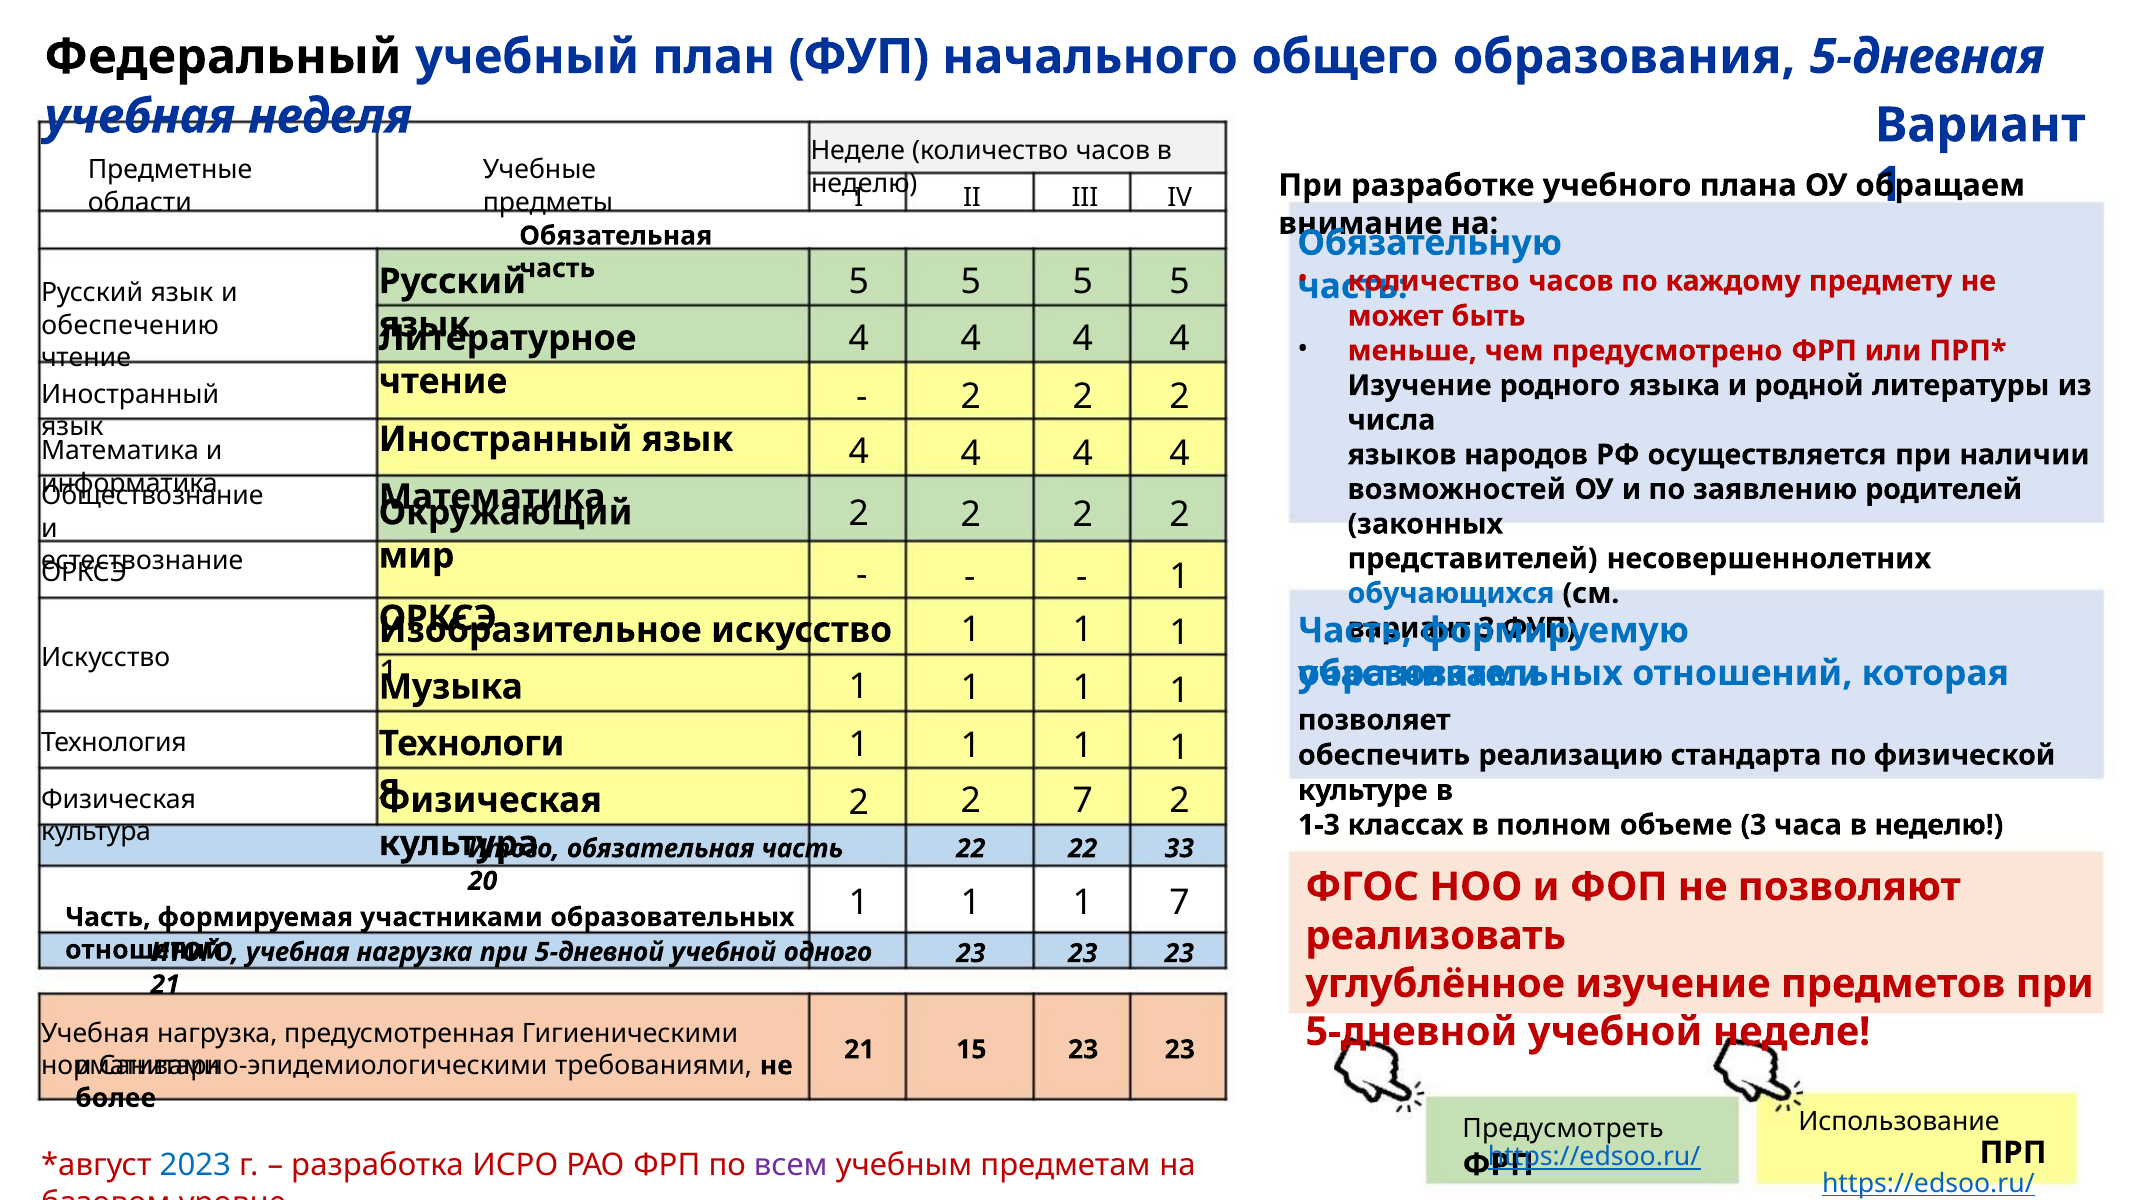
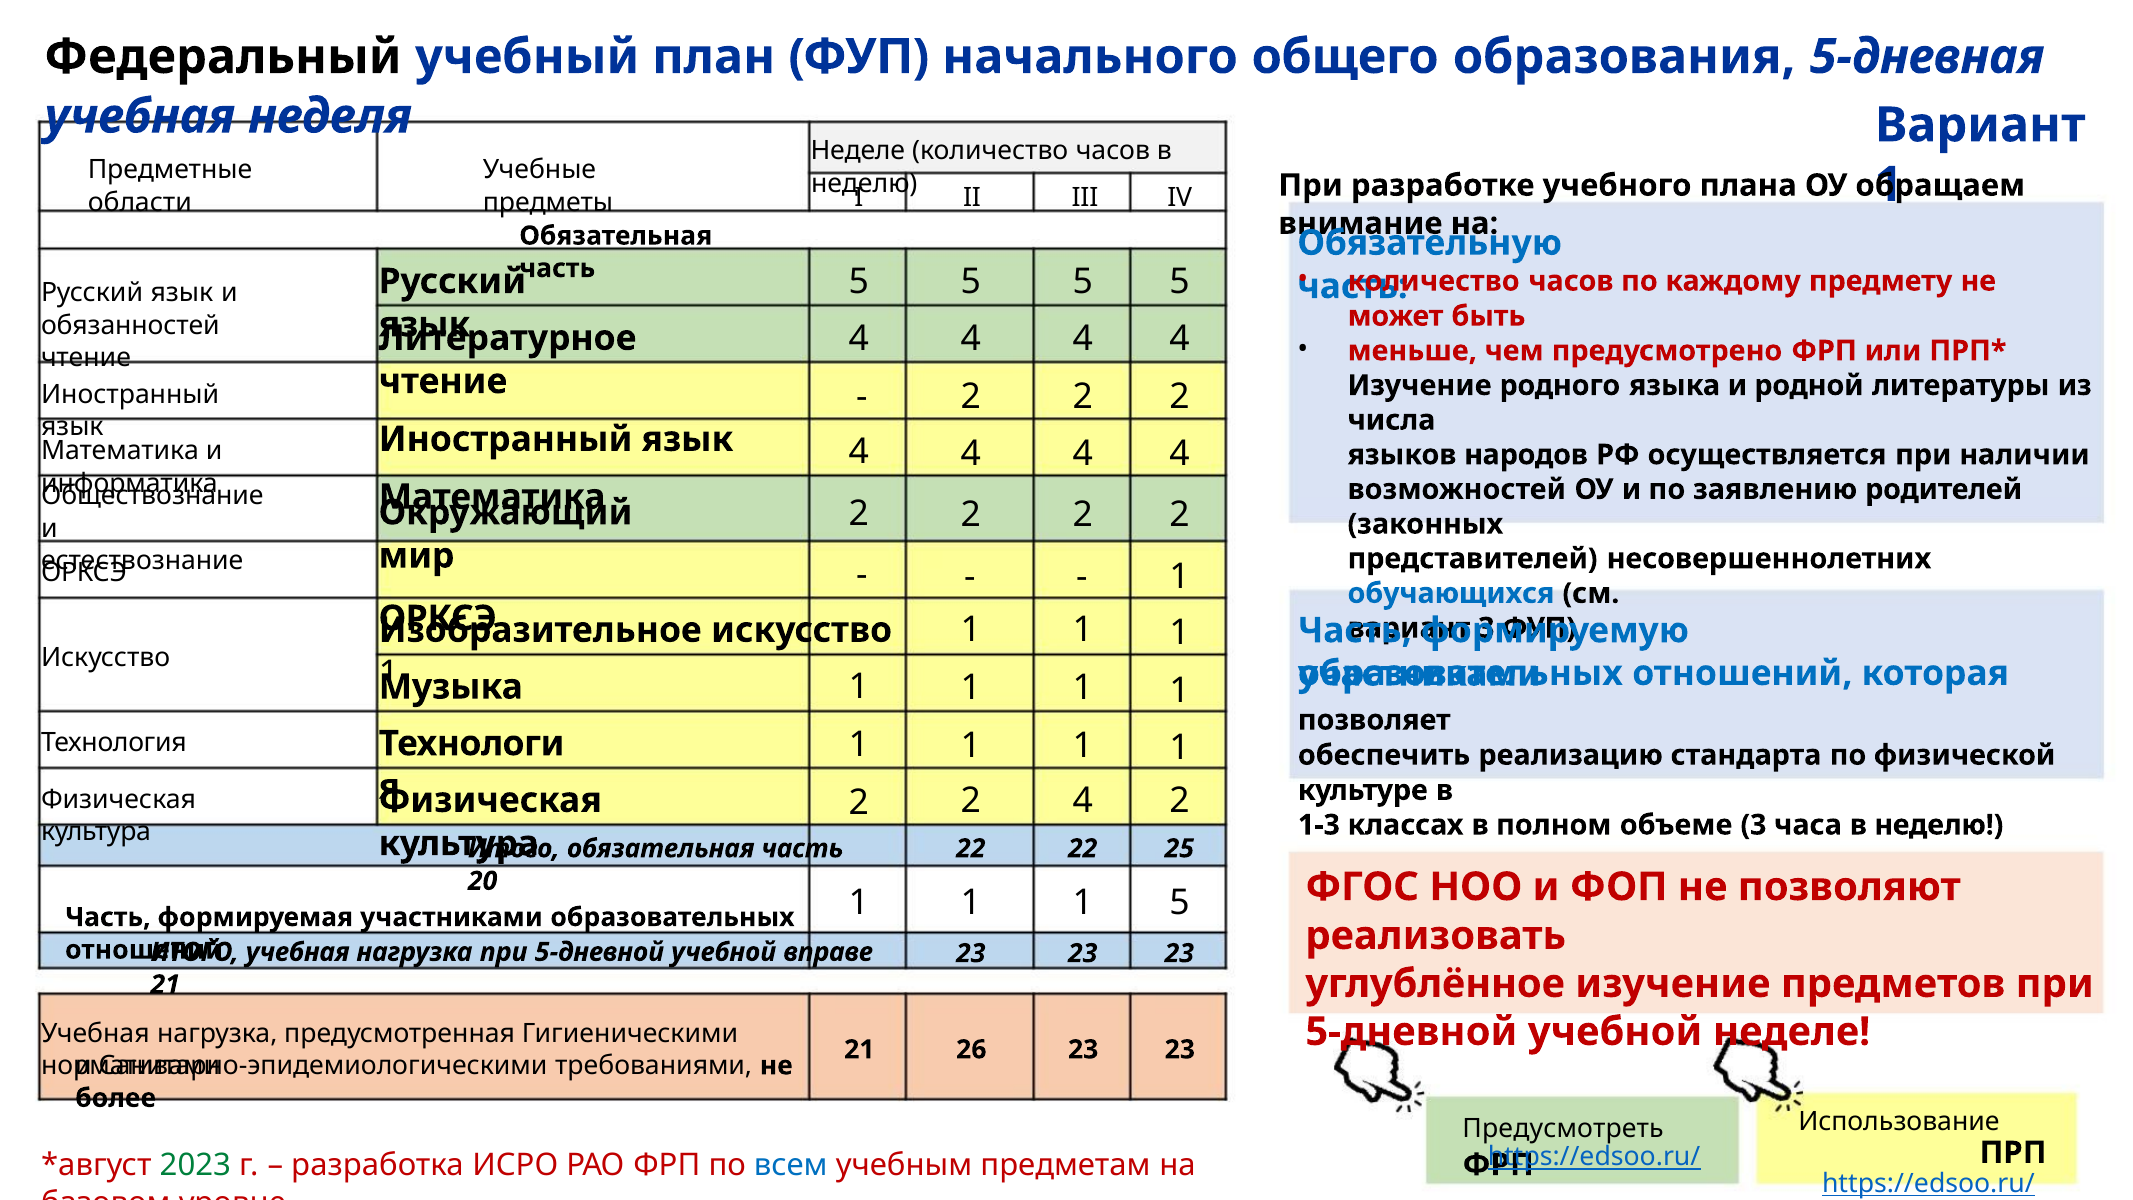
обеспечению: обеспечению -> обязанностей (130, 326)
7: 7 -> 4 (1083, 800)
33: 33 -> 25 (1179, 848)
1 7: 7 -> 5 (1179, 903)
одного: одного -> вправе (828, 952)
15: 15 -> 26 (971, 1049)
2023 colour: blue -> green (195, 1165)
всем colour: purple -> blue (791, 1165)
